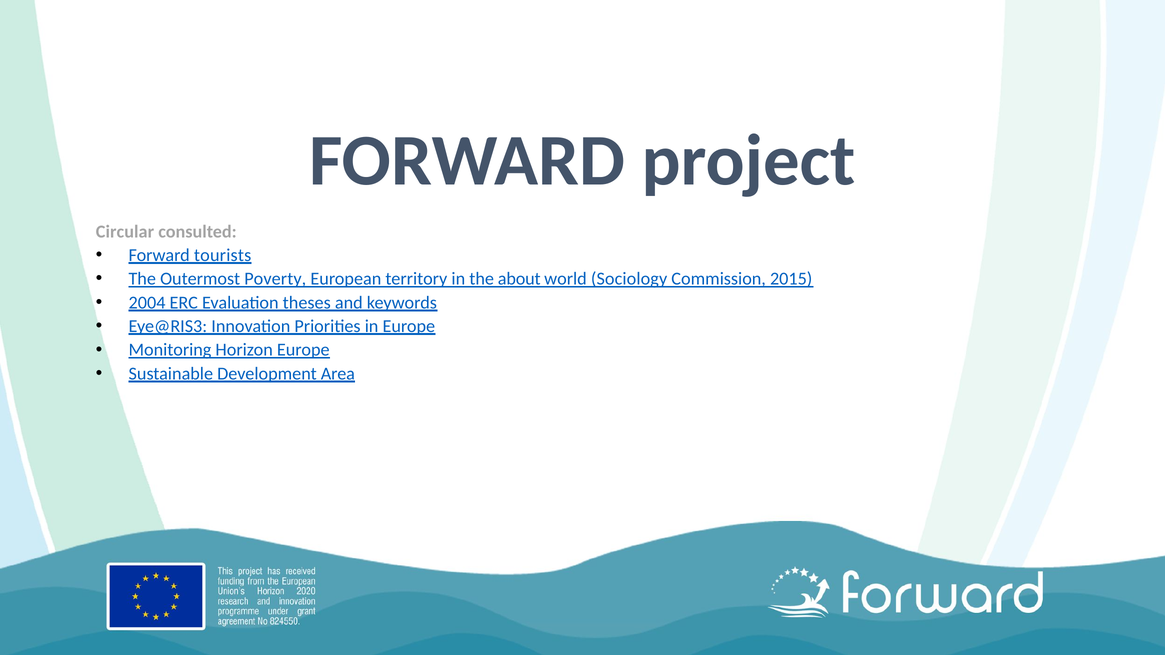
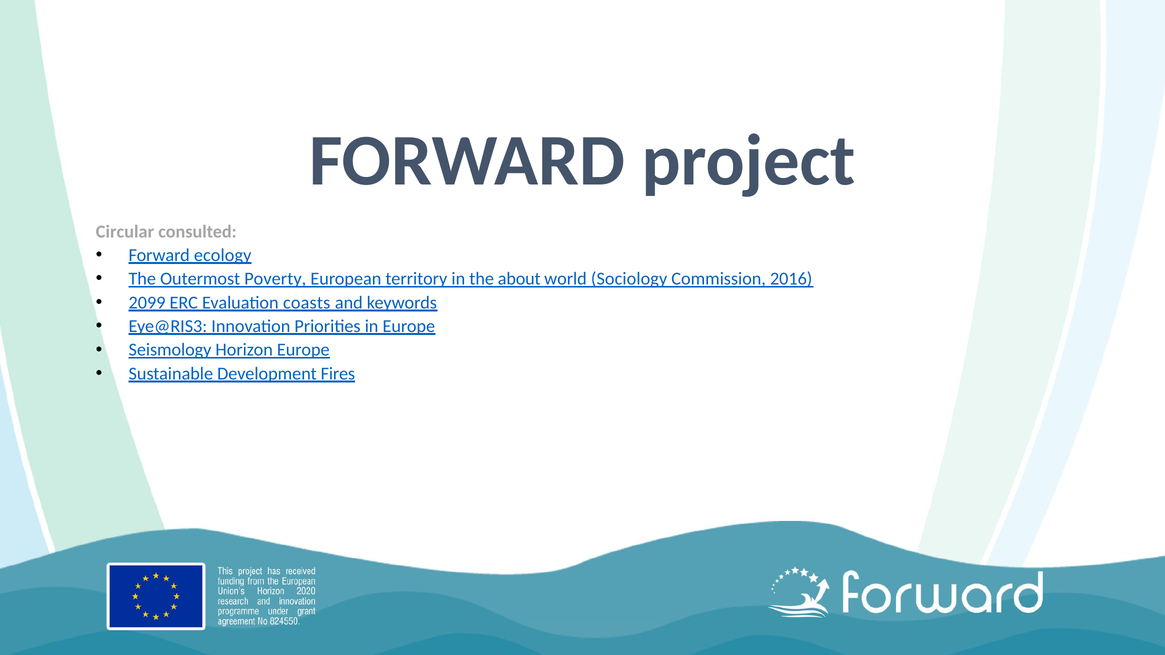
tourists: tourists -> ecology (223, 255)
2015: 2015 -> 2016 (791, 279)
2004: 2004 -> 2099 (147, 303)
theses: theses -> coasts (307, 303)
Monitoring: Monitoring -> Seismology (170, 350)
Area: Area -> Fires (338, 374)
